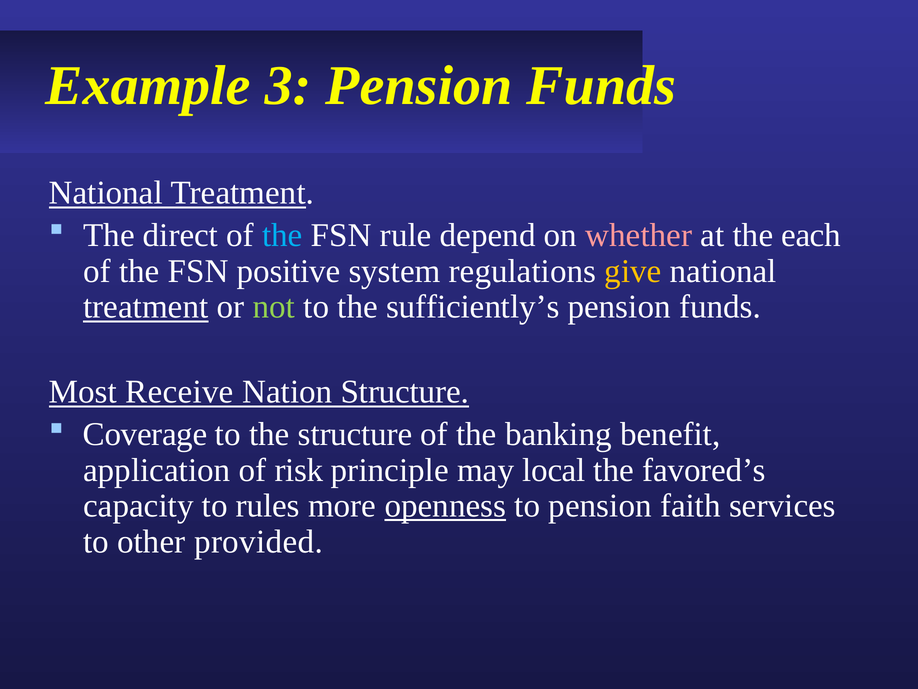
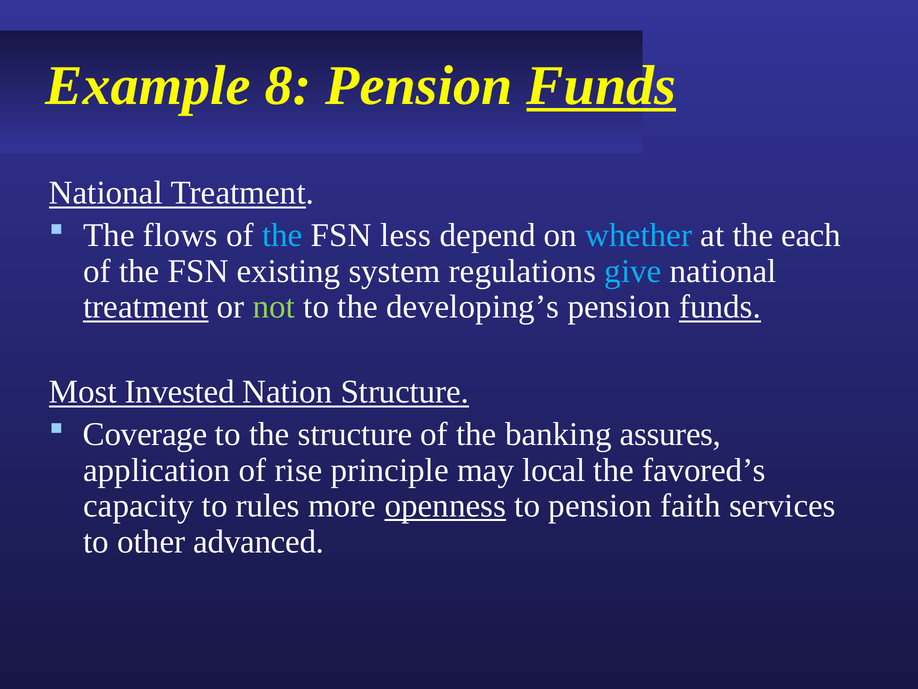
3: 3 -> 8 (288, 86)
Funds underline: none -> present (601, 86)
direct: direct -> flows (180, 235)
rule: rule -> less (406, 235)
whether colour: pink -> light blue (639, 235)
positive: positive -> existing (289, 271)
give colour: yellow -> light blue (633, 271)
sufficiently’s: sufficiently’s -> developing’s (473, 307)
funds underline: none -> present (720, 307)
Receive: Receive -> Invested (180, 392)
benefit: benefit -> assures (670, 434)
risk: risk -> rise (299, 470)
provided: provided -> advanced (259, 541)
